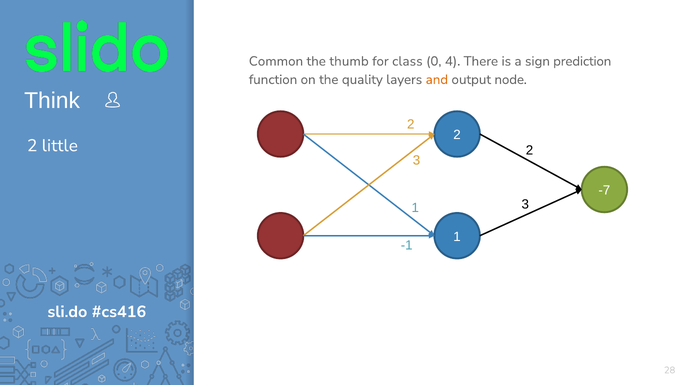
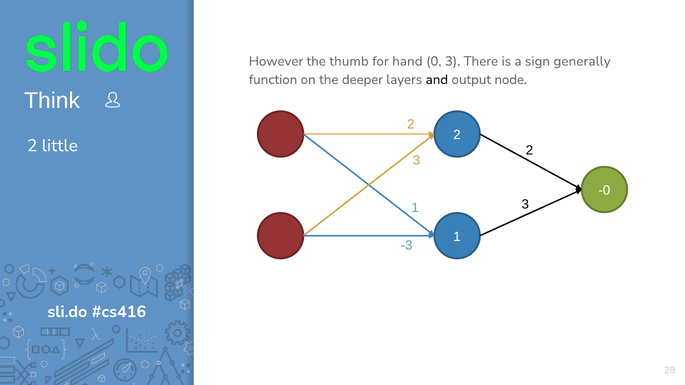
Common: Common -> However (276, 61)
class: class -> hand (407, 61)
0 4: 4 -> 3 (453, 61)
prediction: prediction -> generally (582, 61)
quality: quality -> deeper (362, 80)
and colour: orange -> black (437, 80)
-7: -7 -> -0 (604, 191)
-1: -1 -> -3 (407, 246)
